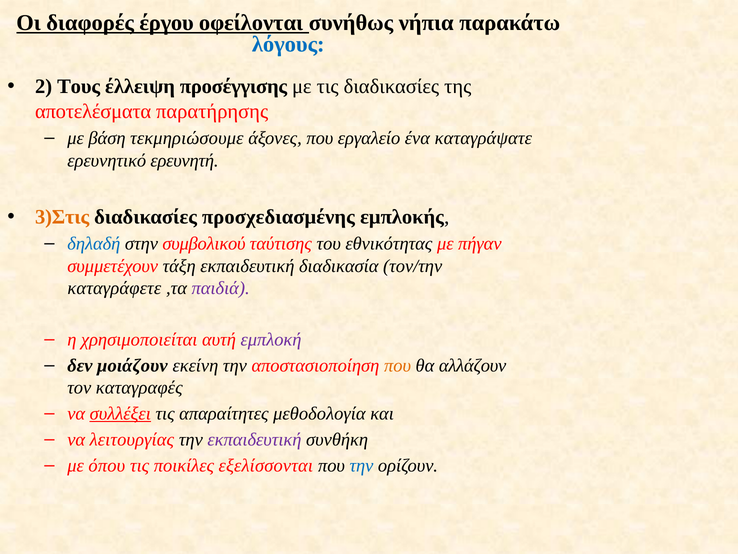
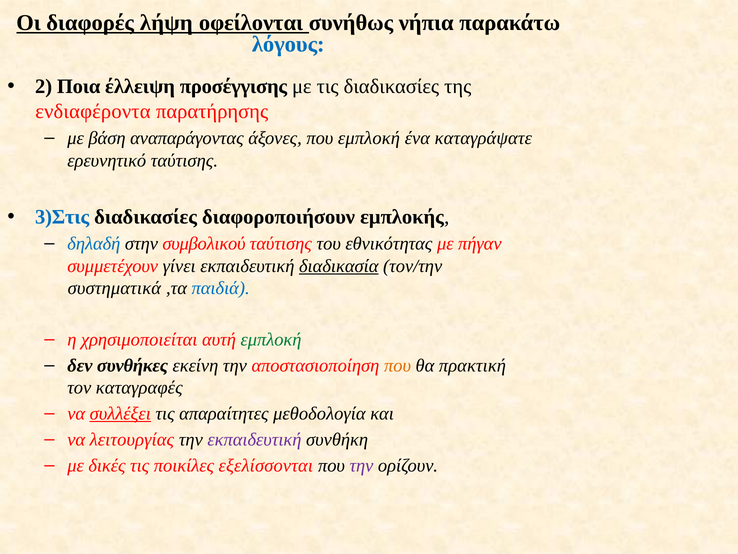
έργου: έργου -> λήψη (166, 23)
Τους: Τους -> Ποια (79, 87)
αποτελέσματα: αποτελέσματα -> ενδιαφέροντα (93, 111)
τεκμηριώσουμε: τεκμηριώσουμε -> αναπαράγοντας (187, 138)
που εργαλείο: εργαλείο -> εμπλοκή (369, 138)
ερευνητικό ερευνητή: ερευνητή -> ταύτισης (184, 160)
3)Στις colour: orange -> blue (62, 217)
προσχεδιασμένης: προσχεδιασμένης -> διαφοροποιήσουν (279, 217)
τάξη: τάξη -> γίνει (179, 266)
διαδικασία underline: none -> present (339, 266)
καταγράφετε: καταγράφετε -> συστηματικά (114, 288)
παιδιά colour: purple -> blue (221, 288)
εμπλοκή colour: purple -> green (271, 340)
μοιάζουν: μοιάζουν -> συνθήκες (133, 365)
αλλάζουν: αλλάζουν -> πρακτική (472, 365)
όπου: όπου -> δικές (107, 465)
την colour: blue -> purple (361, 465)
